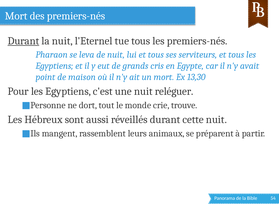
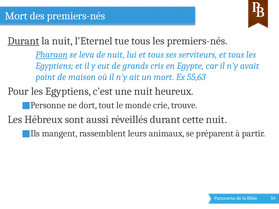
Pharaon underline: none -> present (52, 55)
13,30: 13,30 -> 55,63 (196, 77)
reléguer: reléguer -> heureux (174, 91)
